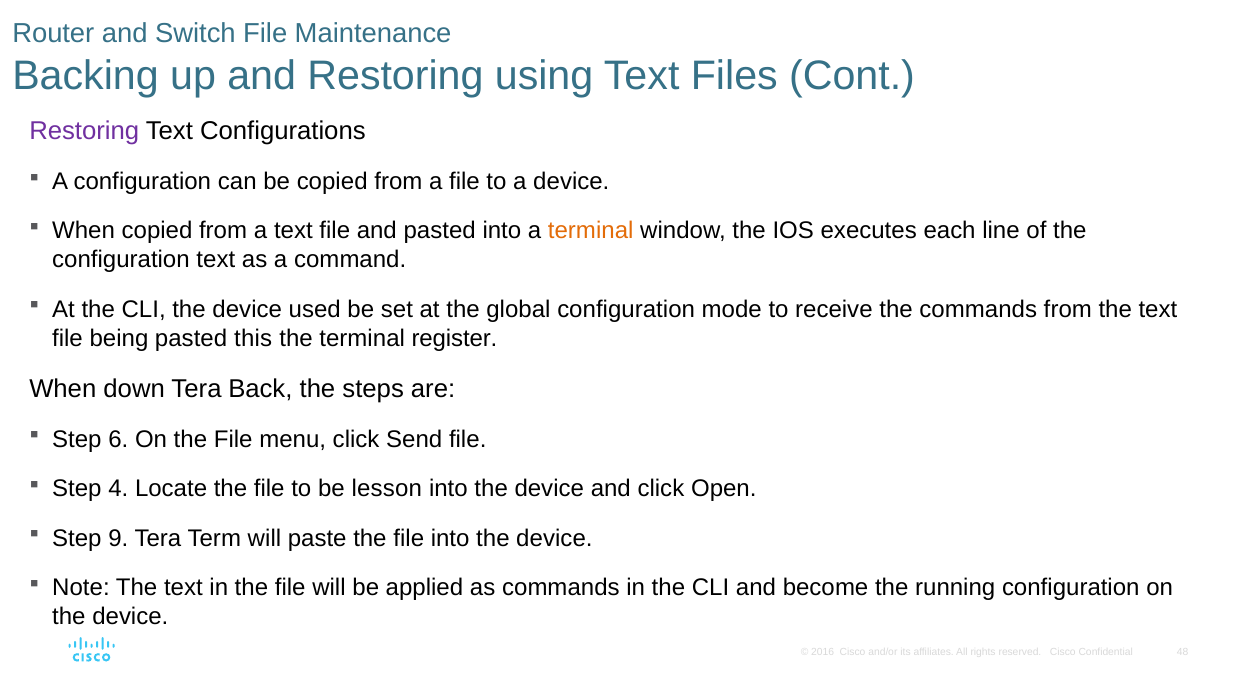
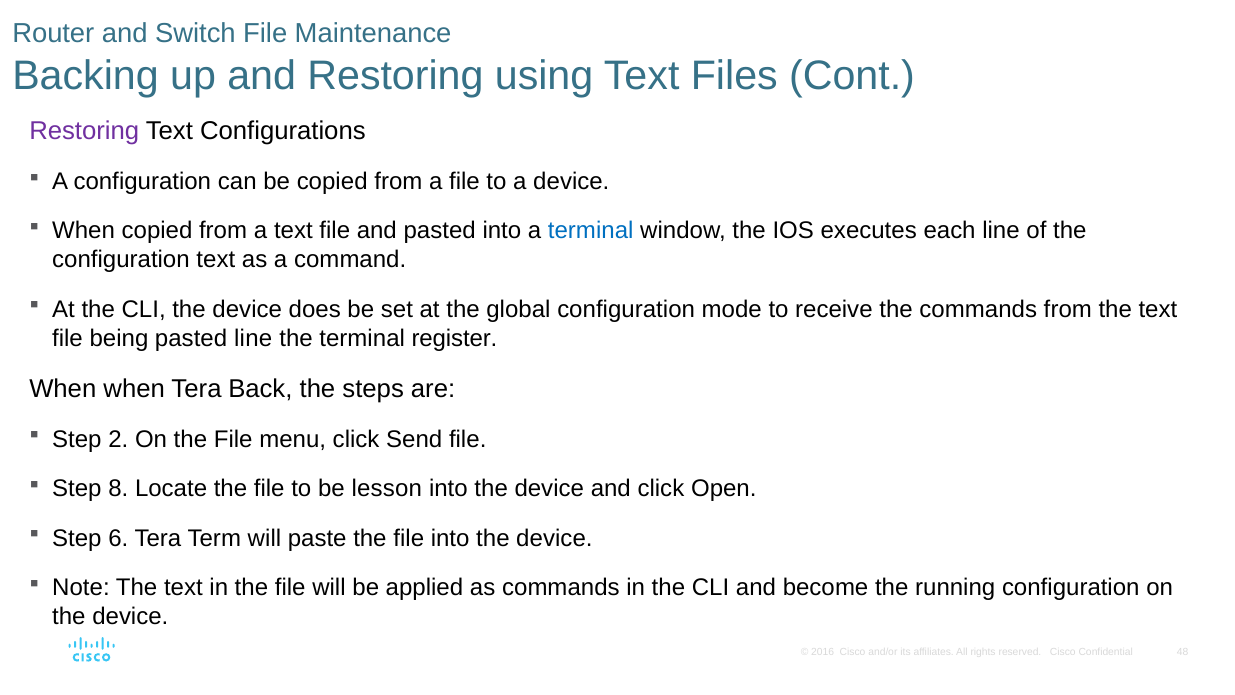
terminal colour: orange -> blue (591, 231)
used: used -> does (315, 309)
pasted this: this -> line (253, 338)
When down: down -> when (134, 389)
6: 6 -> 2 (118, 439)
4: 4 -> 8 (118, 488)
9: 9 -> 6 (118, 538)
